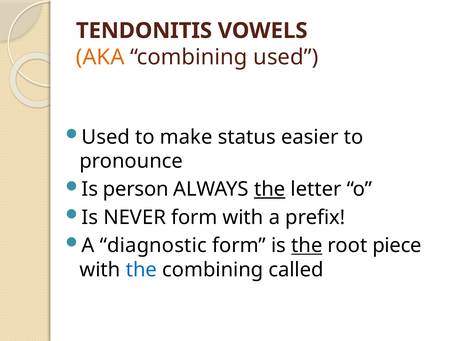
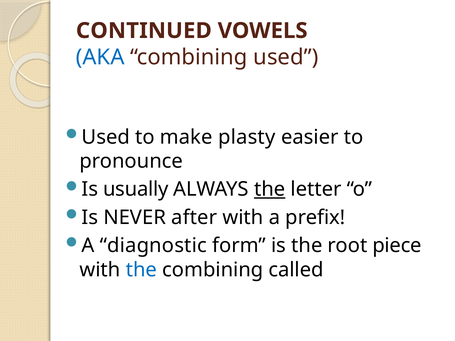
TENDONITIS: TENDONITIS -> CONTINUED (144, 31)
AKA colour: orange -> blue (100, 57)
status: status -> plasty (247, 137)
person: person -> usually (136, 189)
NEVER form: form -> after (194, 218)
the underline: present -> none (307, 246)
